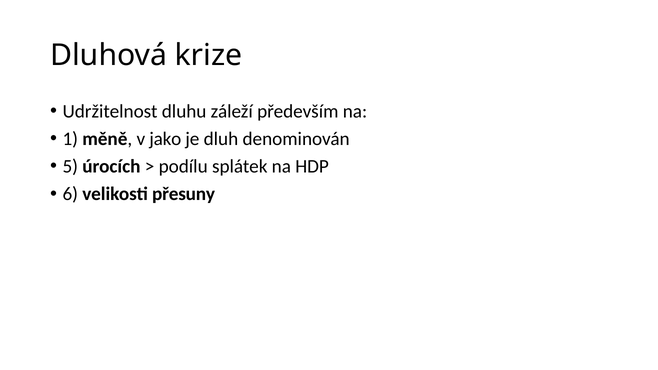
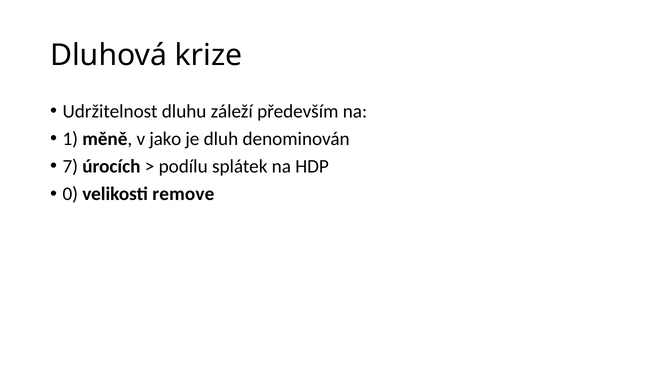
5: 5 -> 7 (70, 166)
6: 6 -> 0 (70, 194)
přesuny: přesuny -> remove (183, 194)
